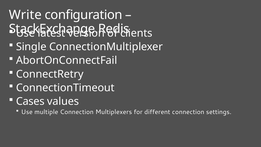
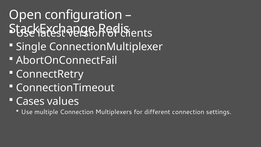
Write: Write -> Open (25, 15)
